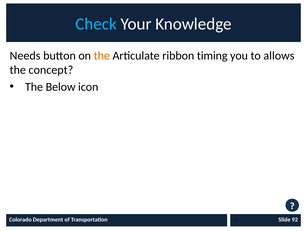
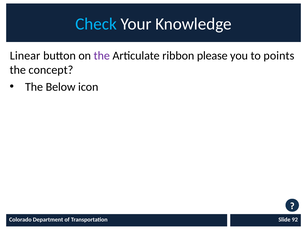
Needs: Needs -> Linear (25, 55)
the colour: orange -> purple (102, 55)
timing: timing -> please (212, 55)
allows: allows -> points (279, 55)
